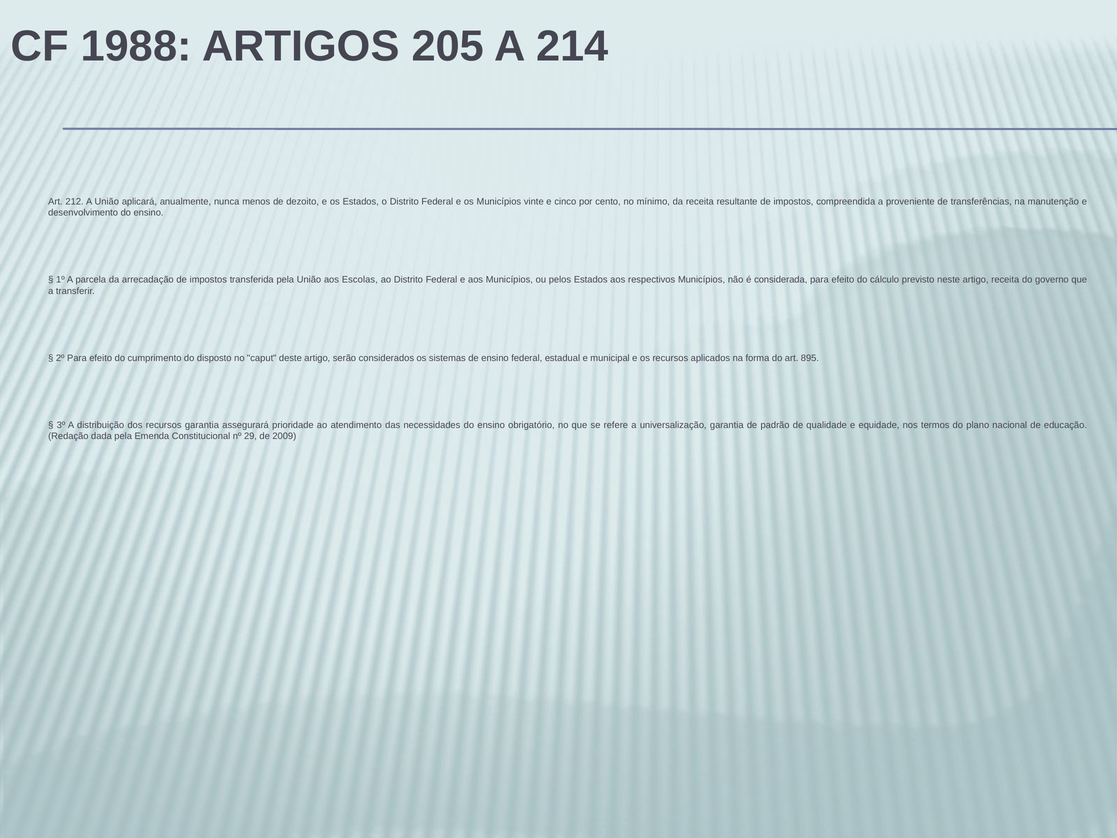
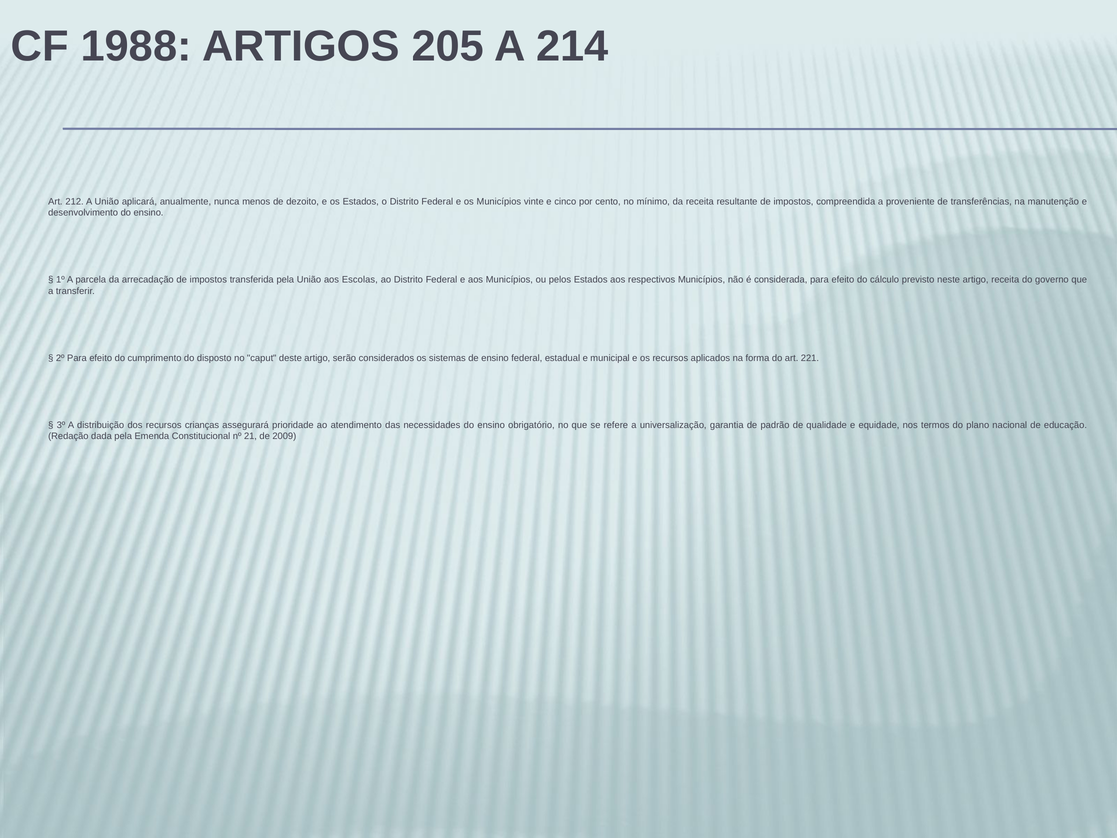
895: 895 -> 221 (810, 358)
recursos garantia: garantia -> crianças (202, 425)
29: 29 -> 21 (250, 436)
